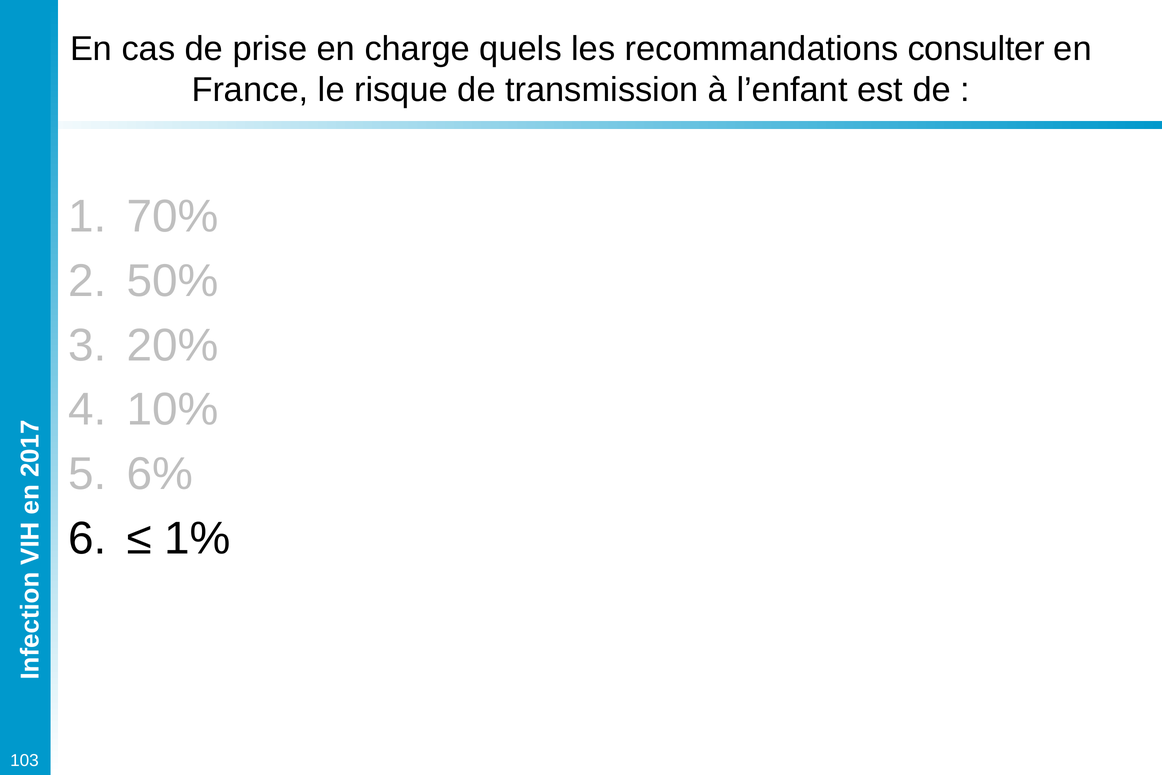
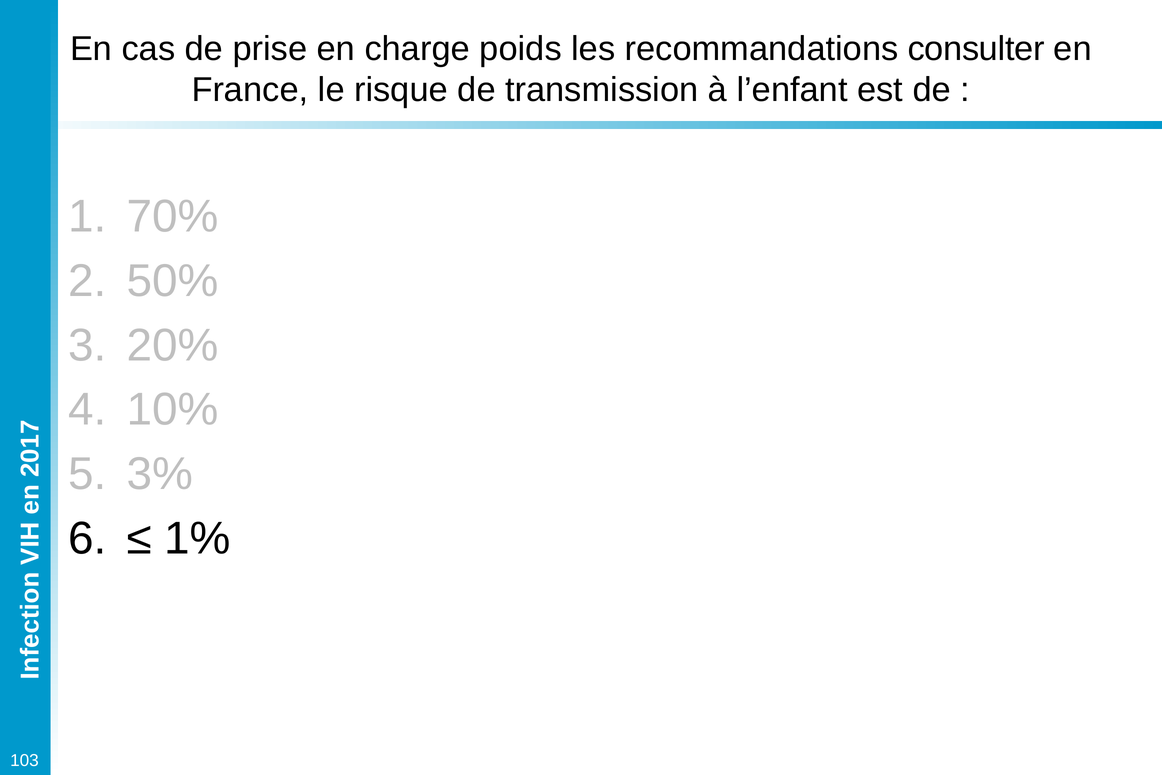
quels: quels -> poids (521, 49)
6%: 6% -> 3% (160, 474)
